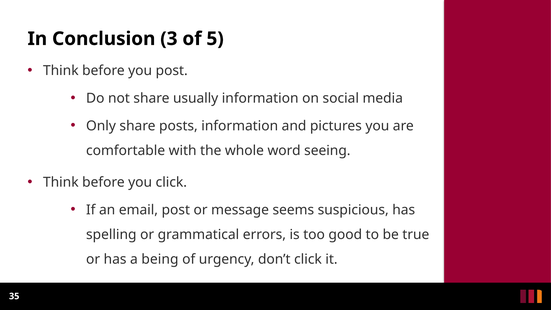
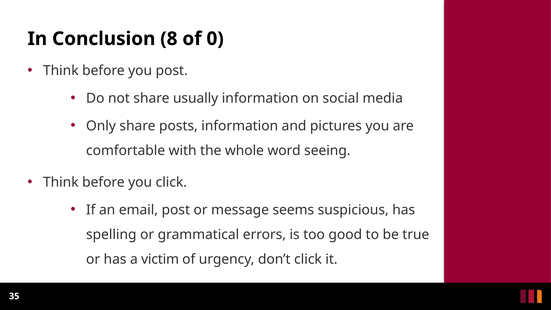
3: 3 -> 8 (169, 39)
5: 5 -> 0 (215, 39)
being: being -> victim (160, 259)
